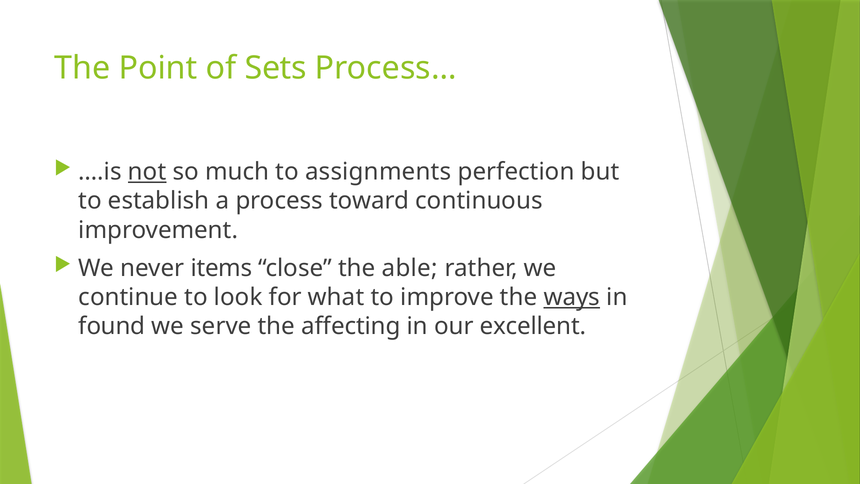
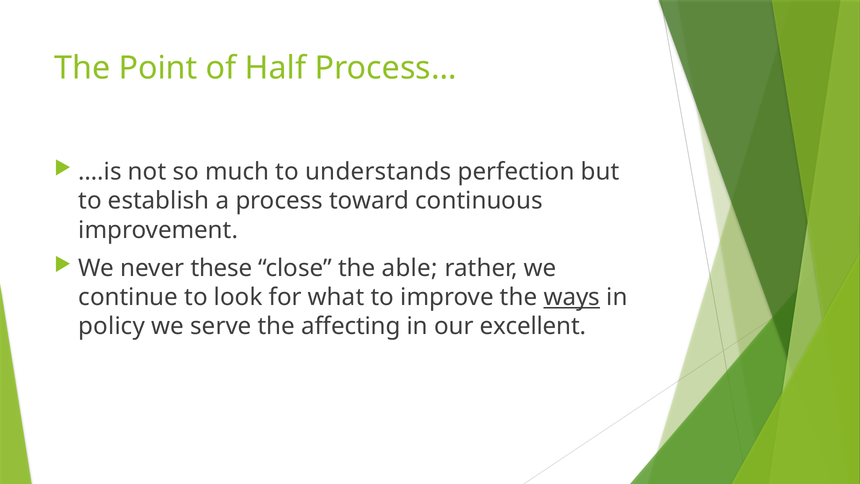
Sets: Sets -> Half (276, 68)
not underline: present -> none (147, 172)
assignments: assignments -> understands (378, 172)
items: items -> these (221, 268)
found: found -> policy (112, 326)
